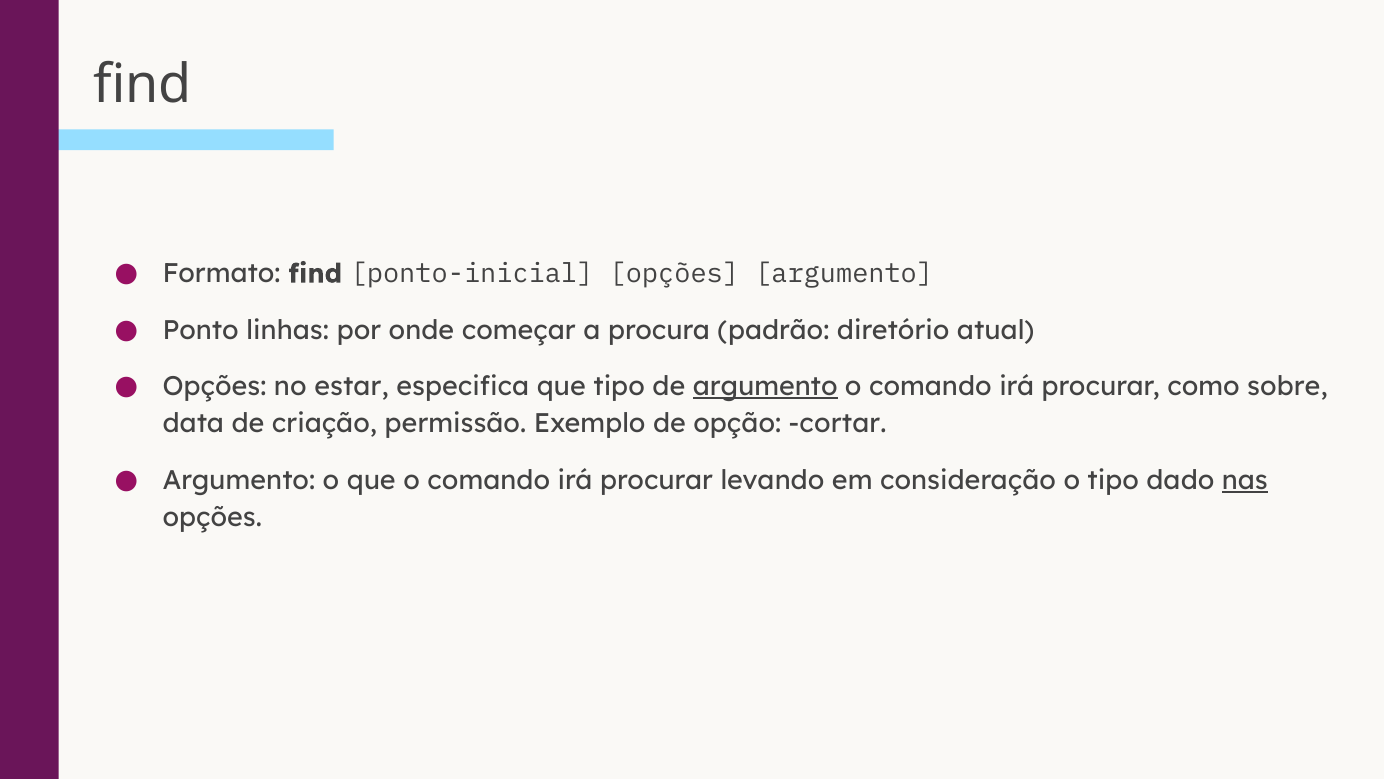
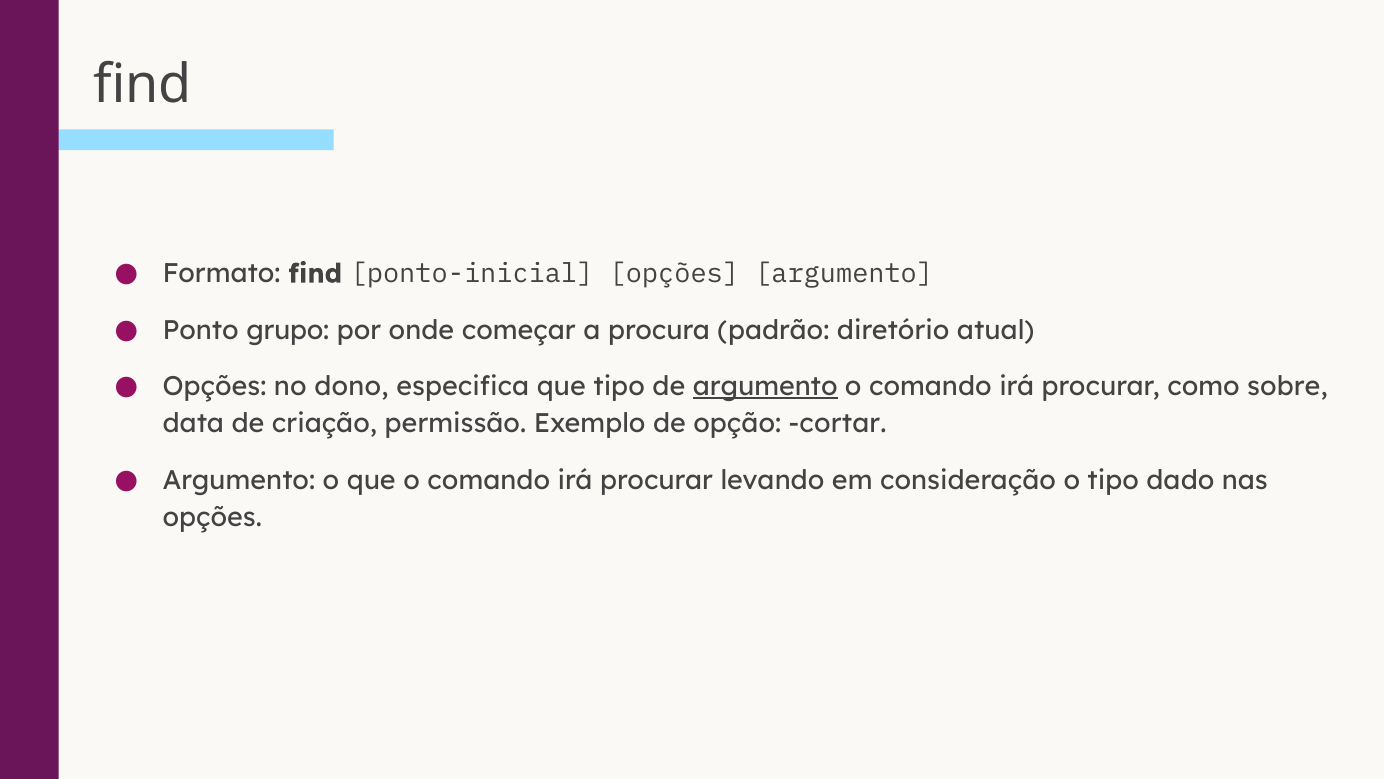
linhas: linhas -> grupo (288, 330)
estar: estar -> dono (351, 386)
nas underline: present -> none (1245, 480)
